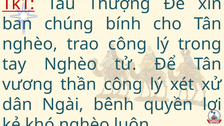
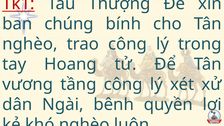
tay Nghèo: Nghèo -> Hoang (70, 64)
thần: thần -> tầng (78, 84)
